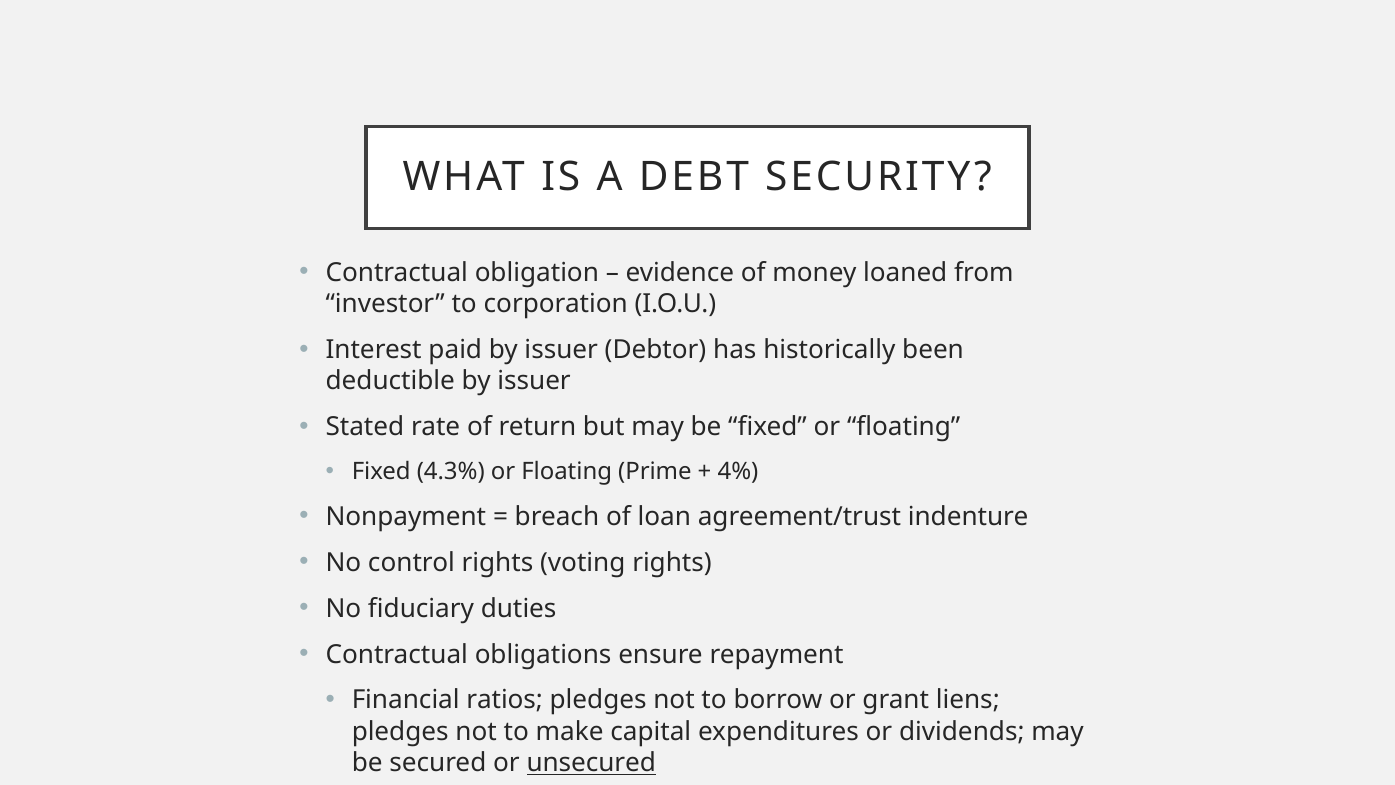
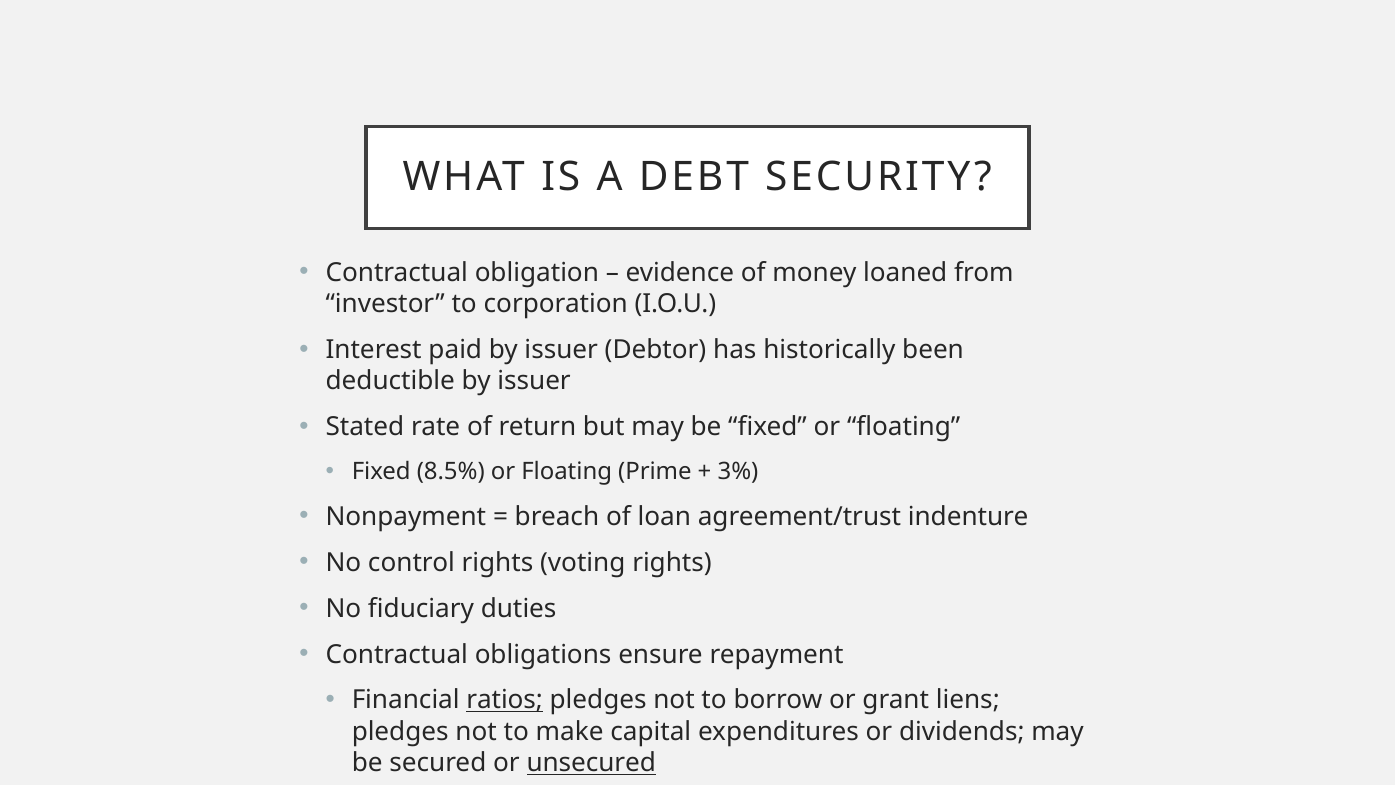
4.3%: 4.3% -> 8.5% (451, 472)
4%: 4% -> 3% (738, 472)
ratios underline: none -> present (505, 700)
